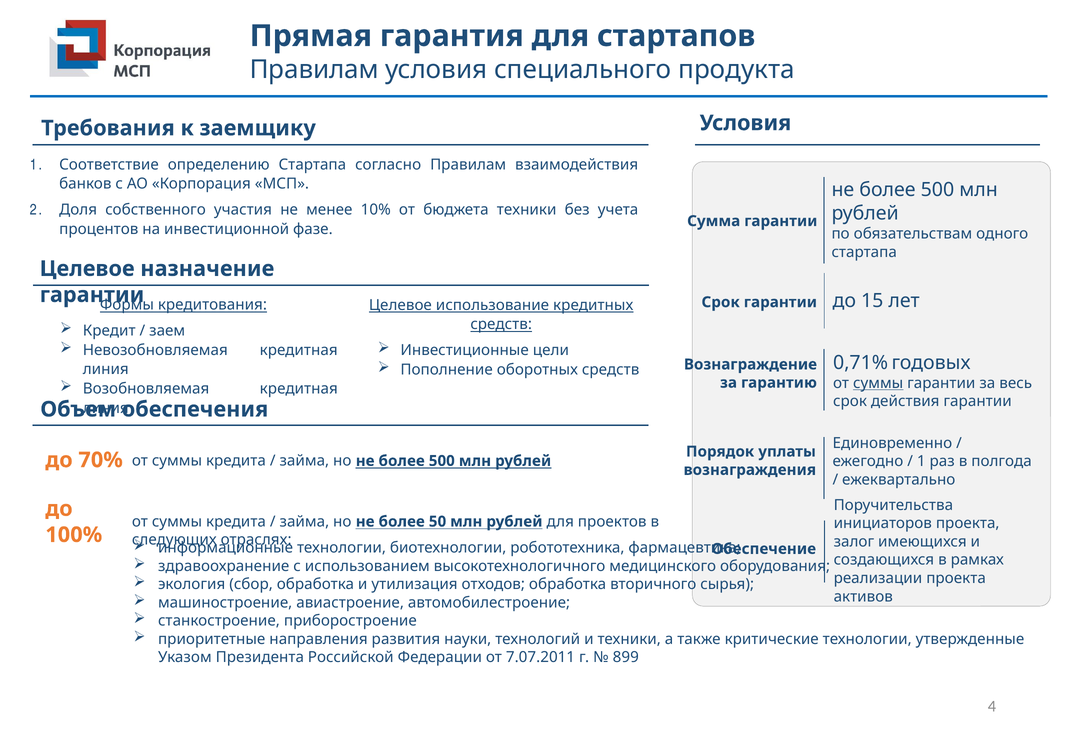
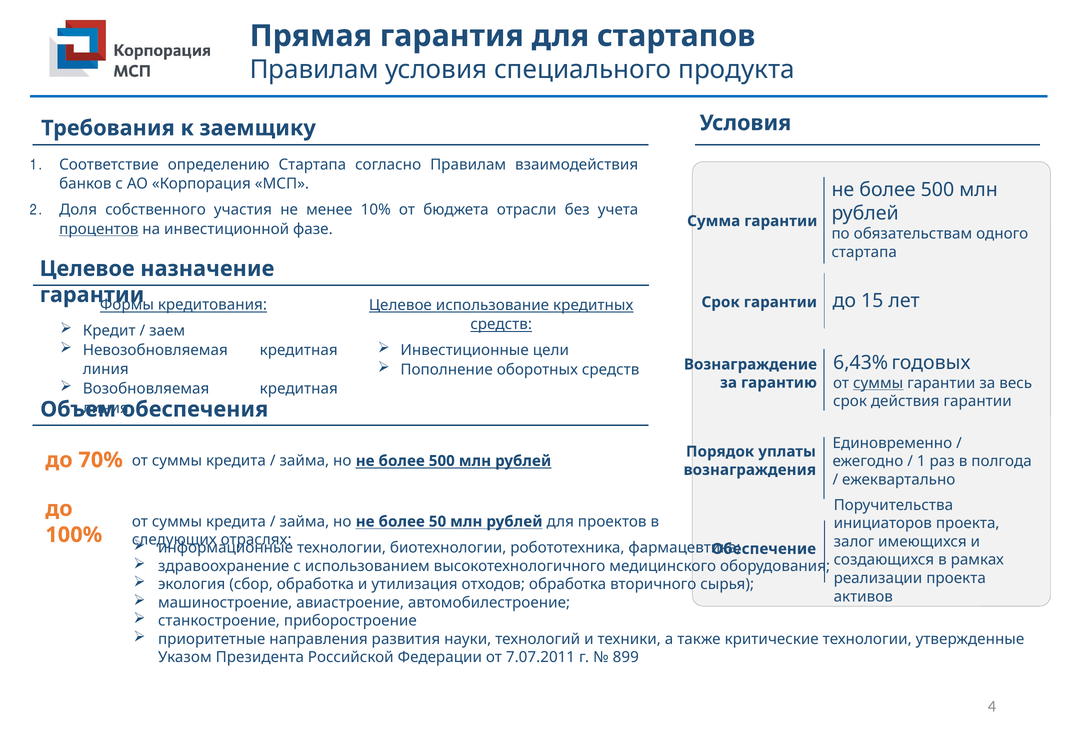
бюджета техники: техники -> отрасли (527, 210)
процентов underline: none -> present (99, 229)
0,71%: 0,71% -> 6,43% (861, 362)
